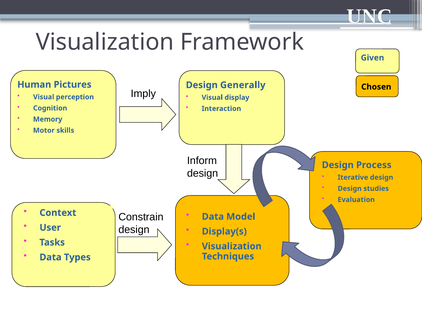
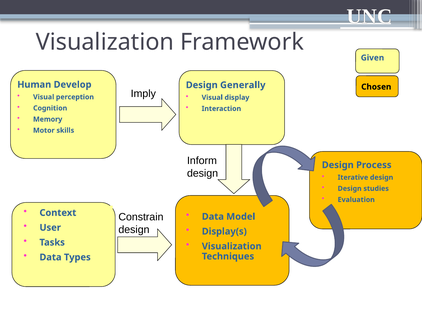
Pictures: Pictures -> Develop (73, 84)
